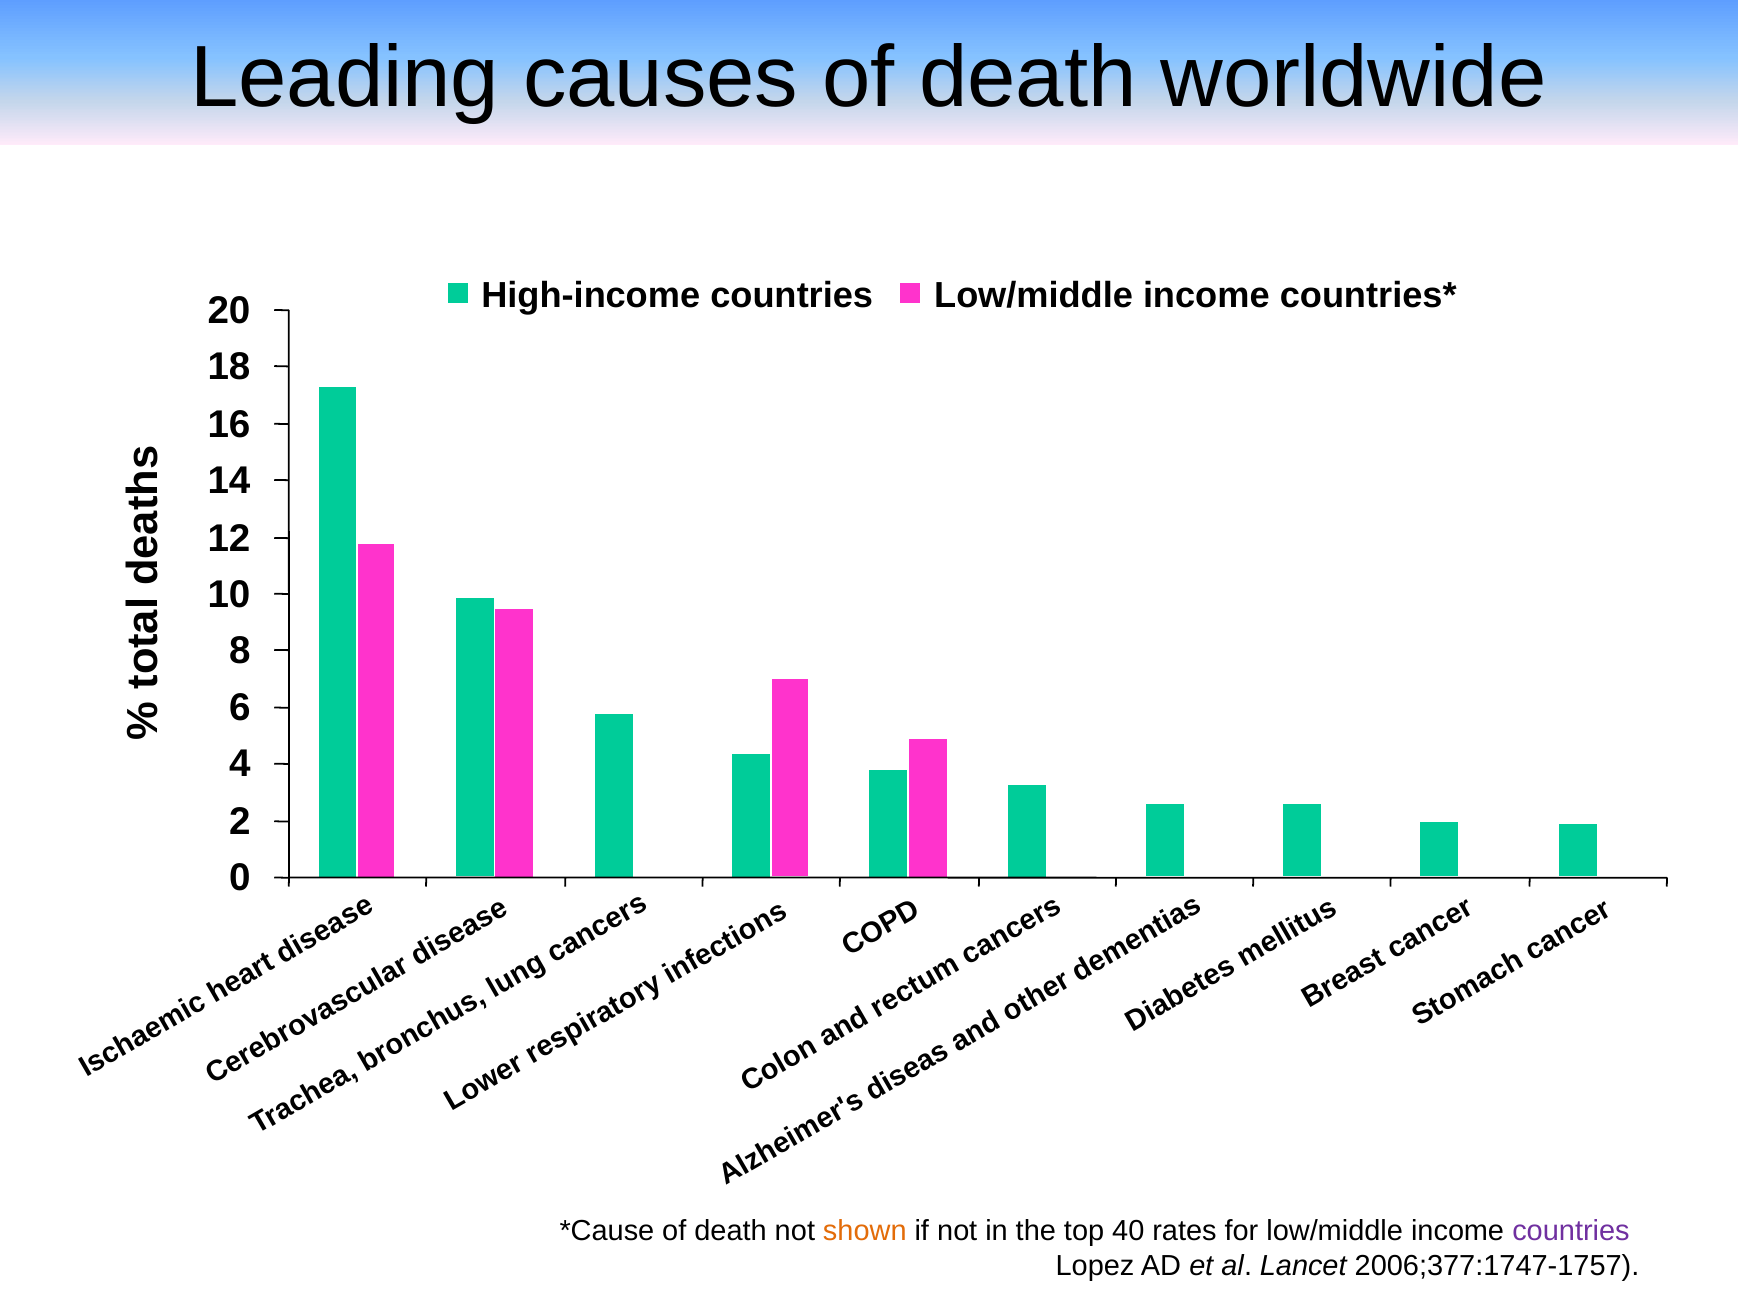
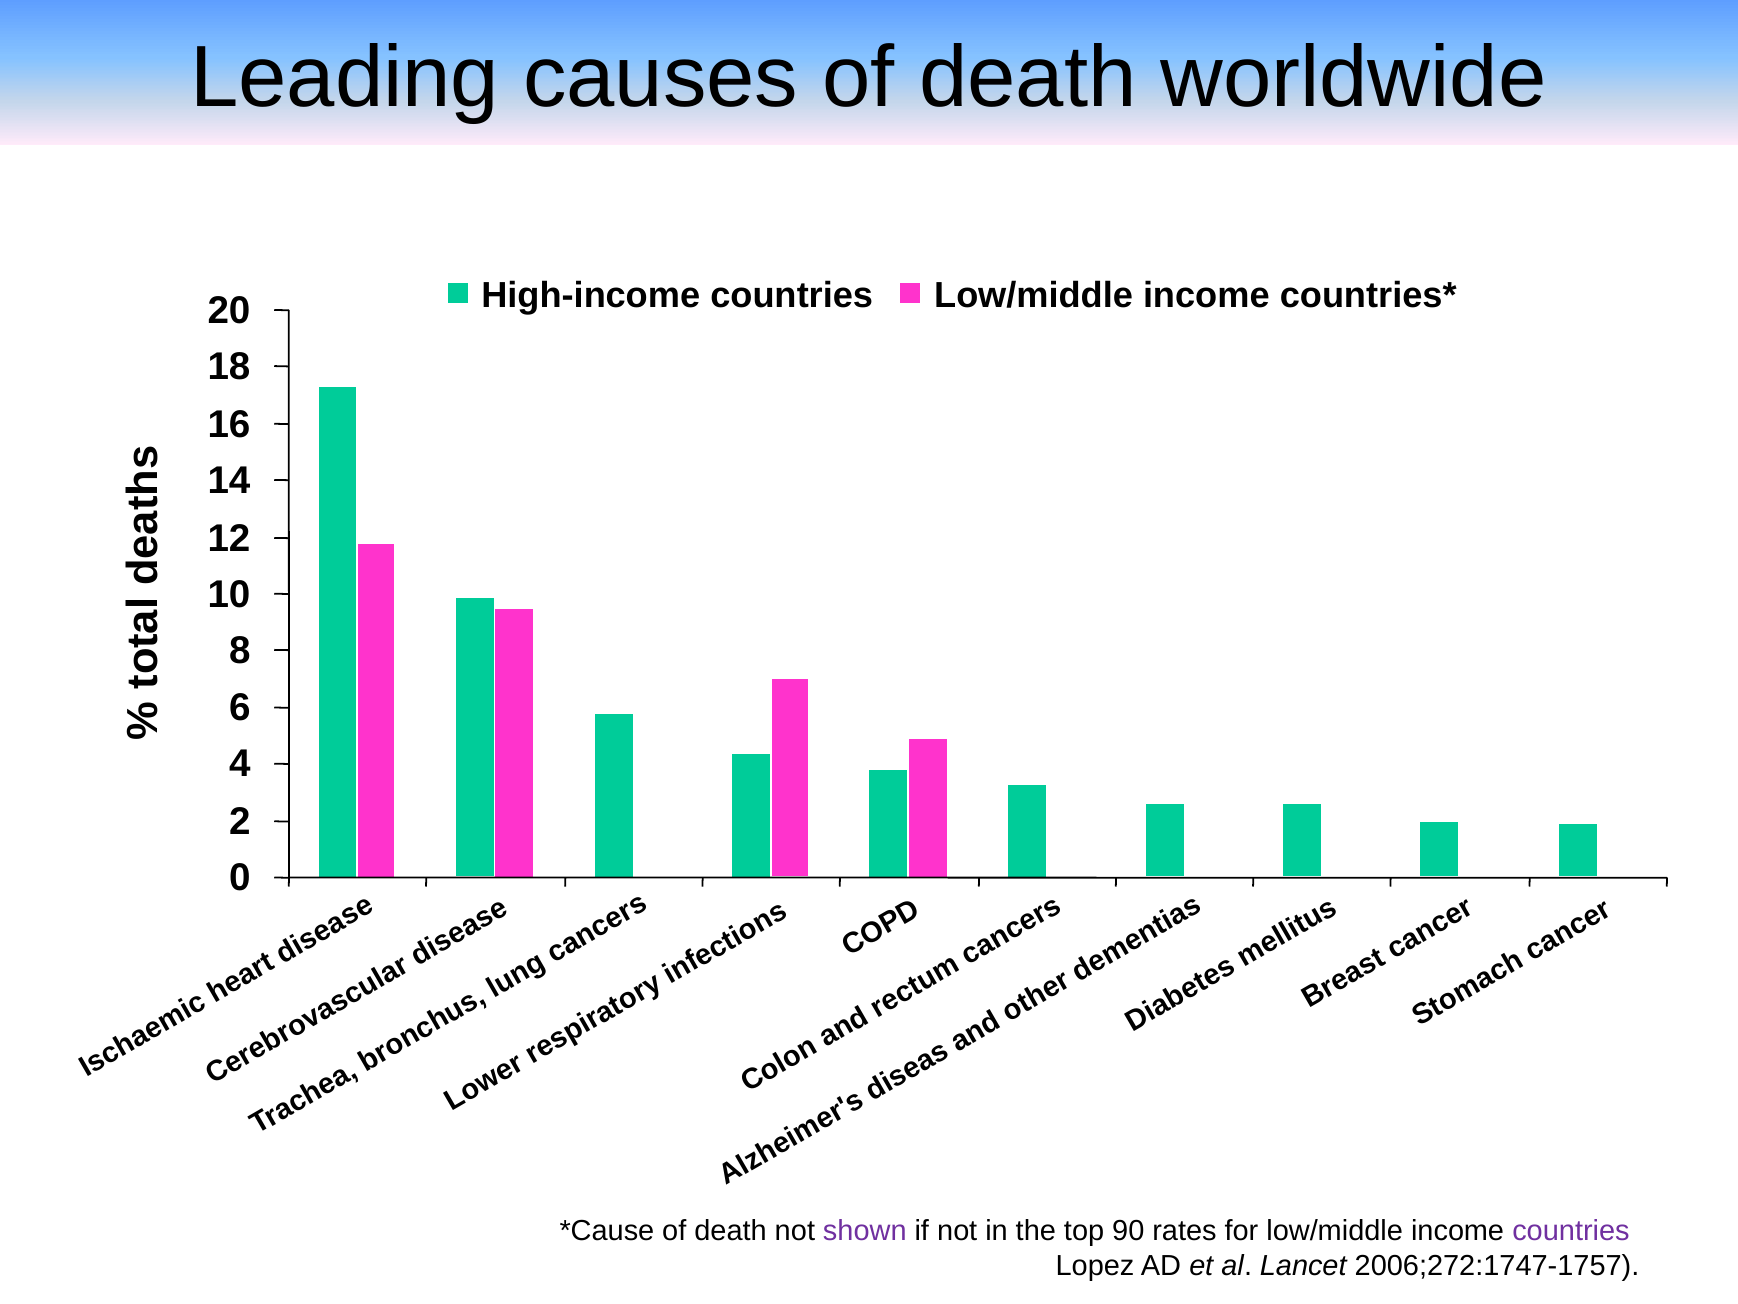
shown colour: orange -> purple (865, 1231)
40: 40 -> 90 (1128, 1231)
2006;377:1747-1757: 2006;377:1747-1757 -> 2006;272:1747-1757 (1497, 1265)
